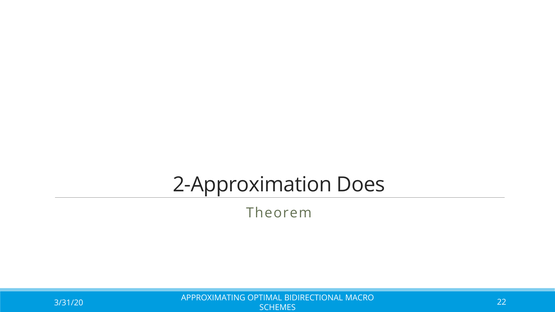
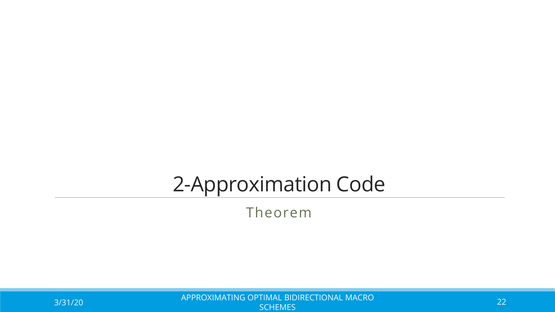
Does: Does -> Code (361, 185)
